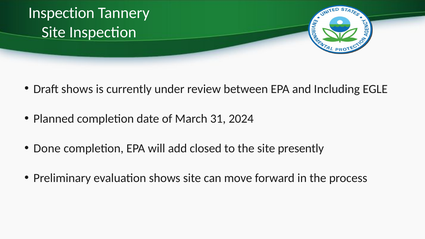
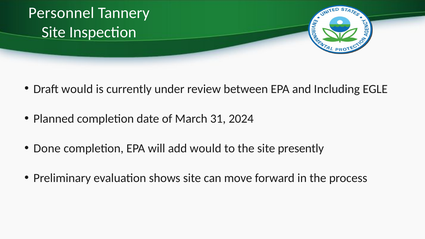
Inspection: Inspection -> Personnel (61, 13)
Draft shows: shows -> would (77, 89)
add closed: closed -> would (206, 148)
